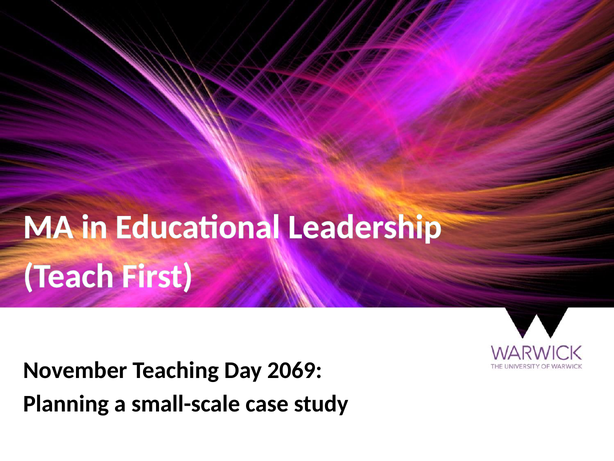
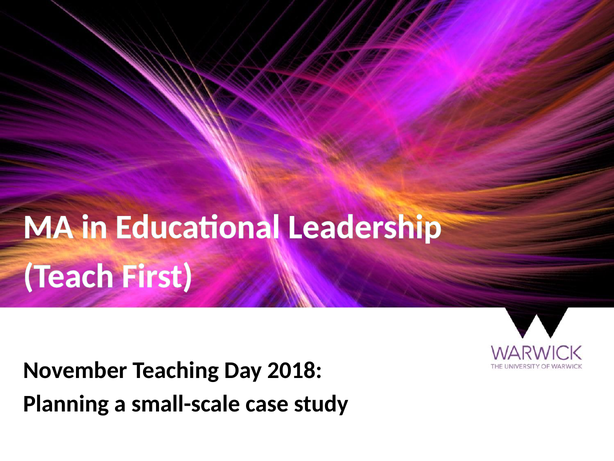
2069: 2069 -> 2018 (295, 370)
